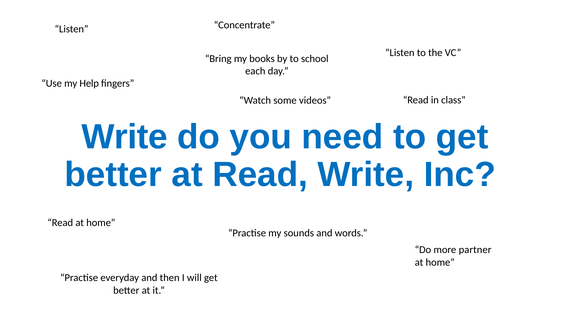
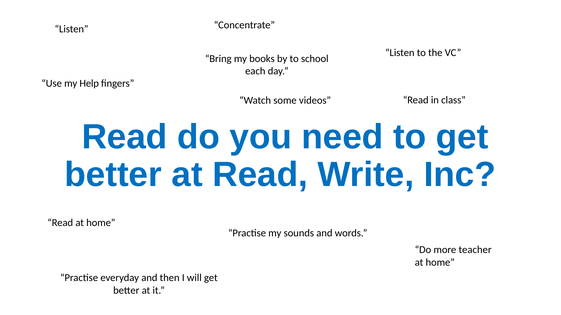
Write: Write -> Read (125, 137)
partner: partner -> teacher (475, 250)
